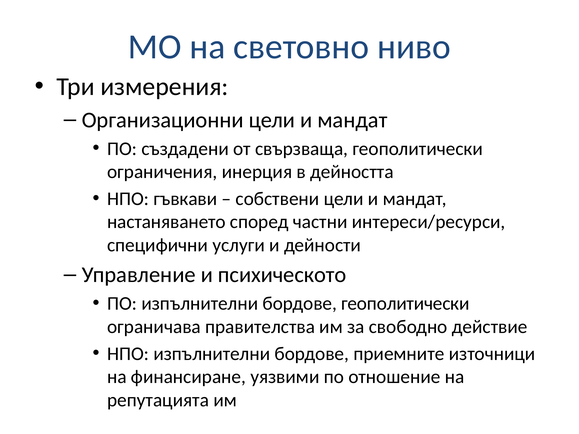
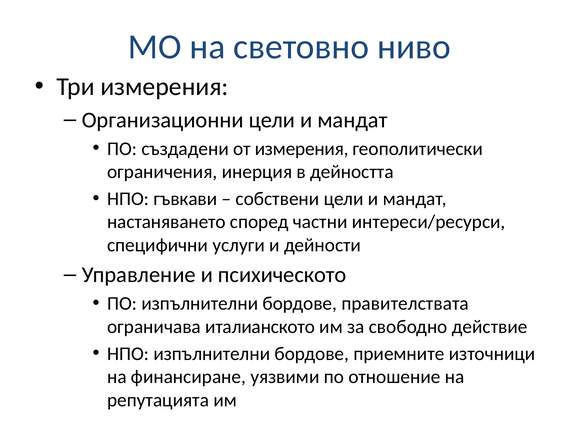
от свързваща: свързваща -> измерения (302, 149)
бордове геополитически: геополитически -> правителствата (405, 304)
правителства: правителства -> италианското (260, 327)
